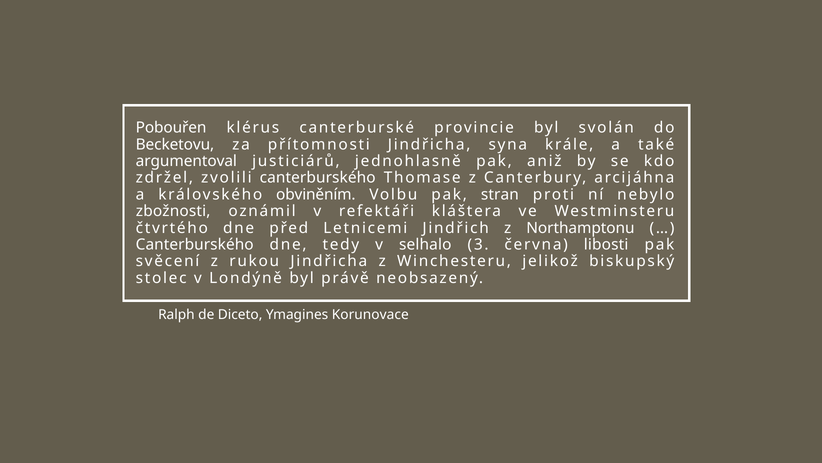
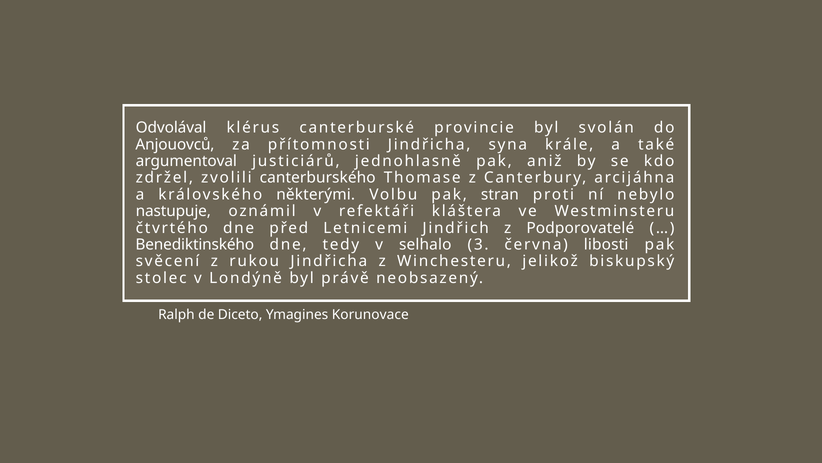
Pobouřen: Pobouřen -> Odvolával (171, 128)
Becketovu: Becketovu -> Anjouovců (175, 144)
obviněním: obviněním -> některými (316, 194)
zbožnosti: zbožnosti -> nastupuje (173, 211)
Northamptonu: Northamptonu -> Podporovatelé (580, 228)
Canterburského: Canterburského -> Benediktinského (195, 244)
